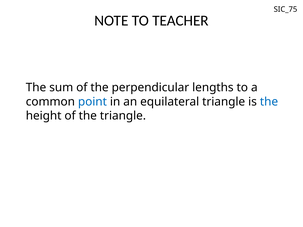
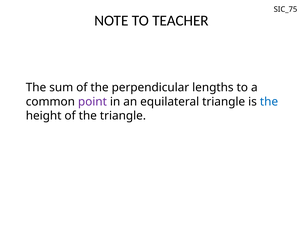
point colour: blue -> purple (92, 102)
